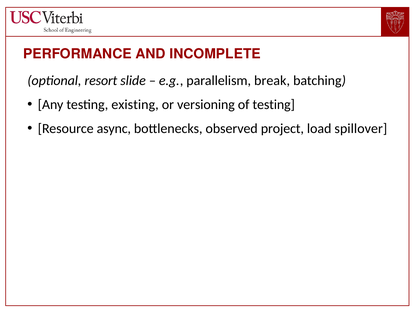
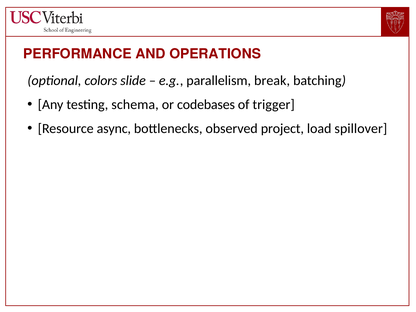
INCOMPLETE: INCOMPLETE -> OPERATIONS (215, 54)
resort: resort -> colors (101, 81)
existing: existing -> schema (135, 105)
versioning: versioning -> codebases (206, 105)
of testing: testing -> trigger (274, 105)
